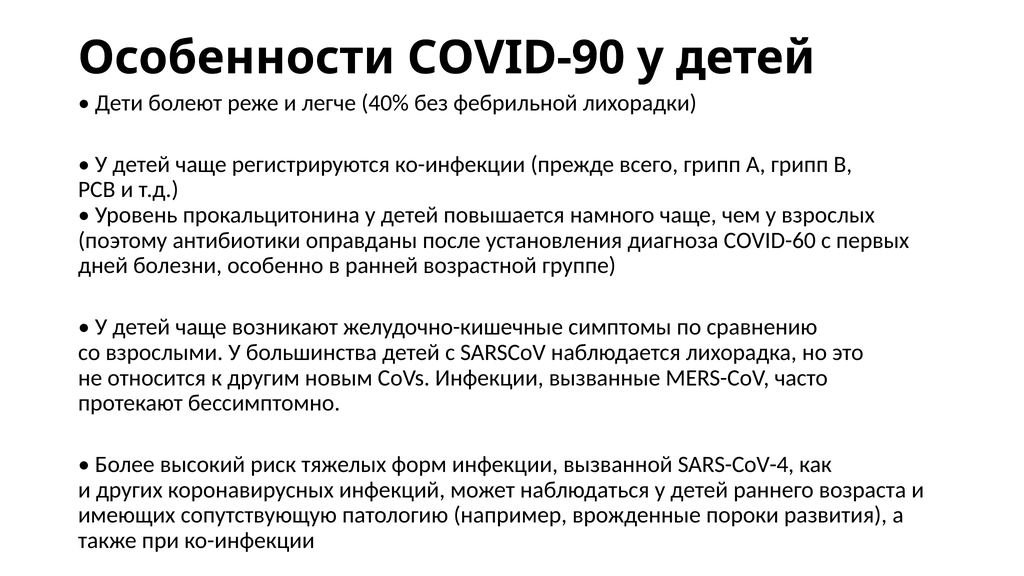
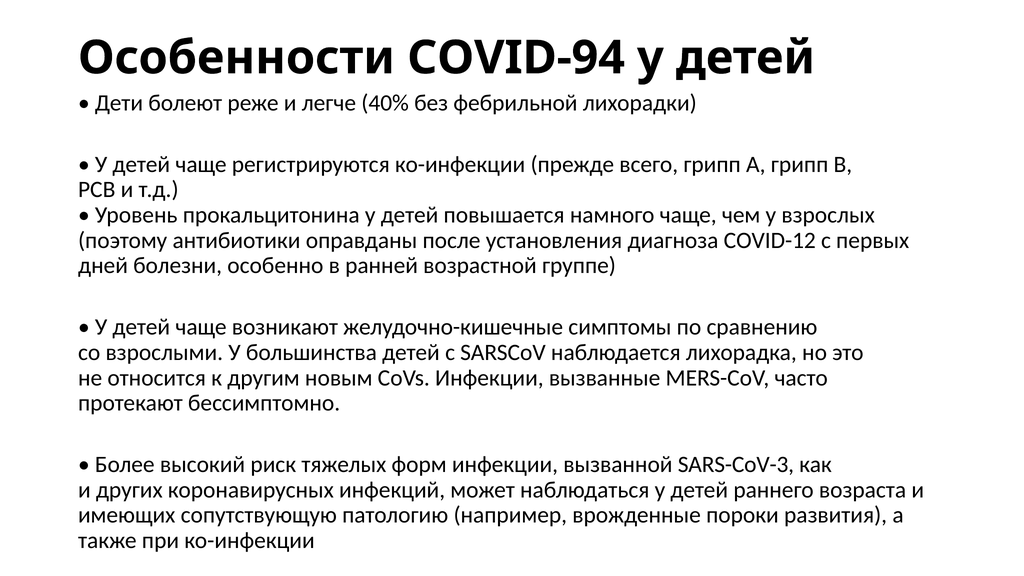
COVID-90: COVID-90 -> COVID-94 (516, 58)
COVID-60: COVID-60 -> COVID-12 (770, 240)
SARS-CoV-4: SARS-CoV-4 -> SARS-CoV-3 (736, 464)
